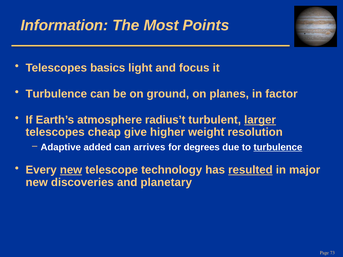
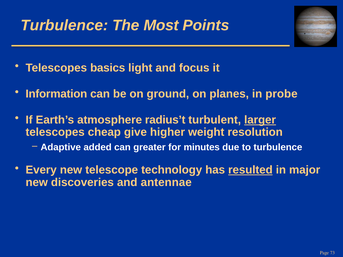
Information: Information -> Turbulence (64, 25)
Turbulence: Turbulence -> Information (56, 94)
factor: factor -> probe (281, 94)
arrives: arrives -> greater (149, 147)
degrees: degrees -> minutes (202, 147)
turbulence underline: present -> none (278, 147)
new underline: present -> none (71, 170)
planetary: planetary -> antennae (166, 182)
